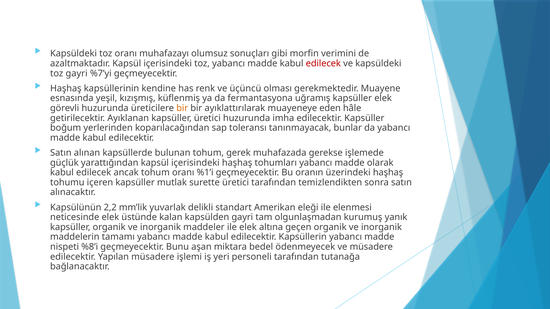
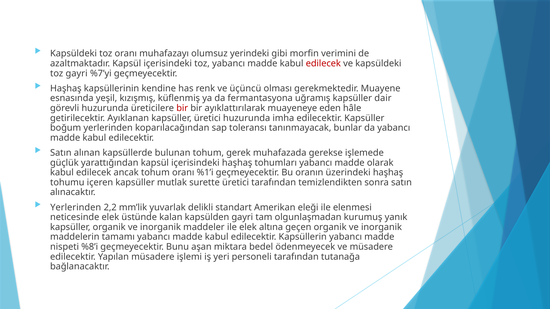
sonuçları: sonuçları -> yerindeki (250, 54)
kapsüller elek: elek -> dair (383, 98)
bir colour: orange -> red (182, 108)
Kapsülünün: Kapsülünün -> Yerlerinden (76, 208)
